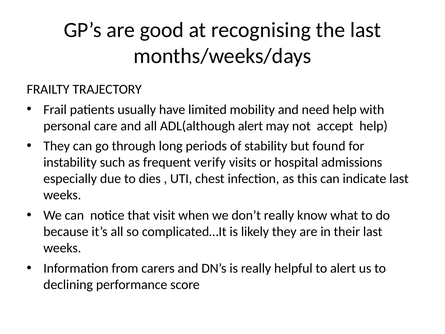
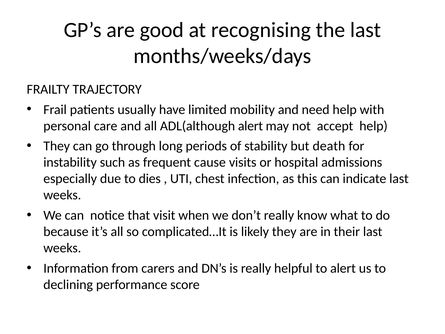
found: found -> death (329, 146)
verify: verify -> cause (210, 162)
